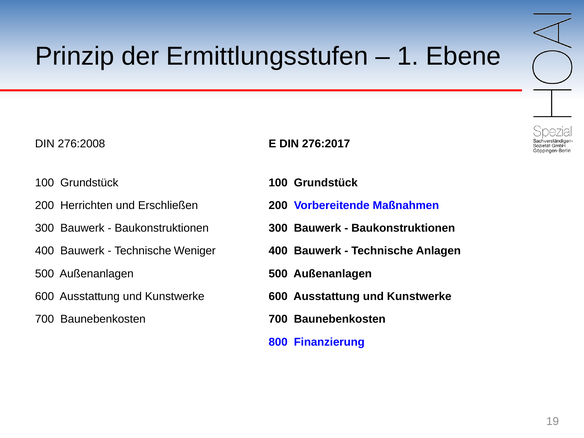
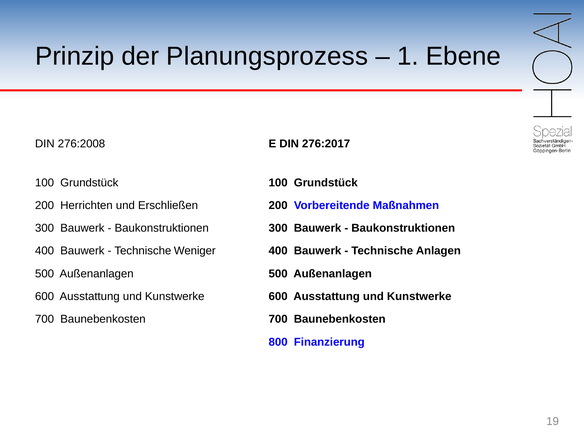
Ermittlungsstufen: Ermittlungsstufen -> Planungsprozess (267, 56)
